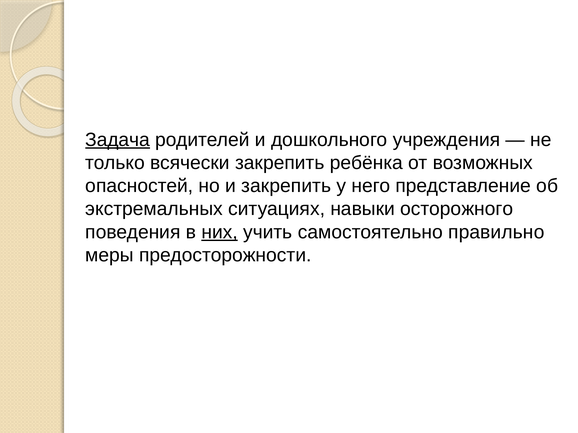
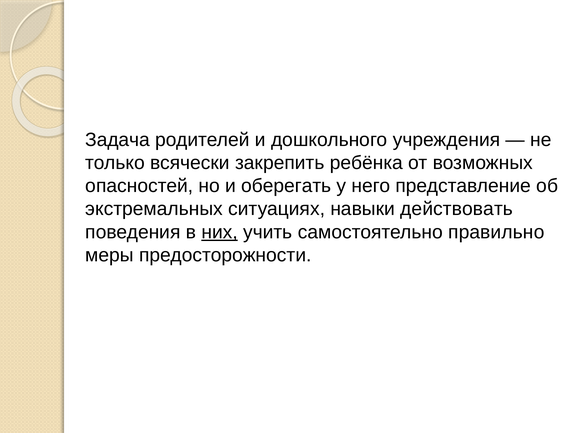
Задача underline: present -> none (118, 140)
и закрепить: закрепить -> оберегать (286, 186)
осторожного: осторожного -> действовать (457, 209)
